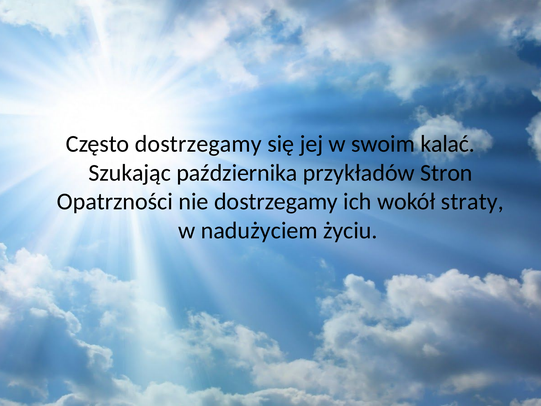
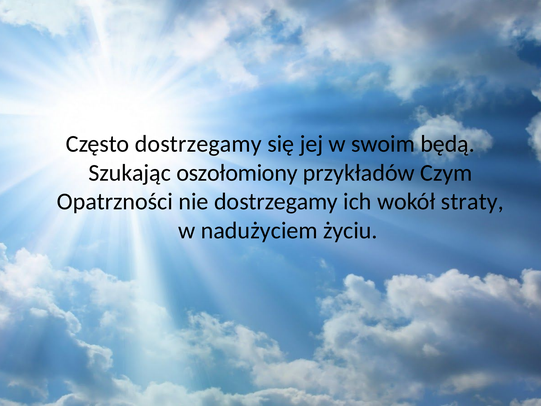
kalać: kalać -> będą (448, 144)
października: października -> oszołomiony (237, 173)
Stron: Stron -> Czym (446, 173)
